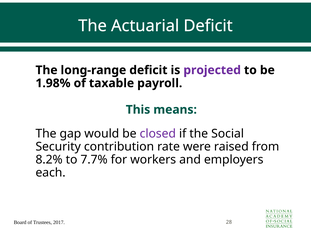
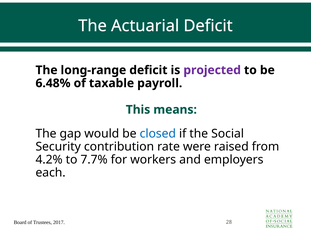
1.98%: 1.98% -> 6.48% (53, 83)
closed colour: purple -> blue (158, 134)
8.2%: 8.2% -> 4.2% (49, 160)
